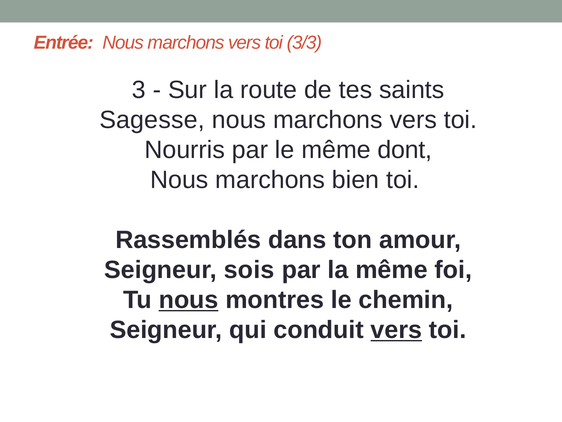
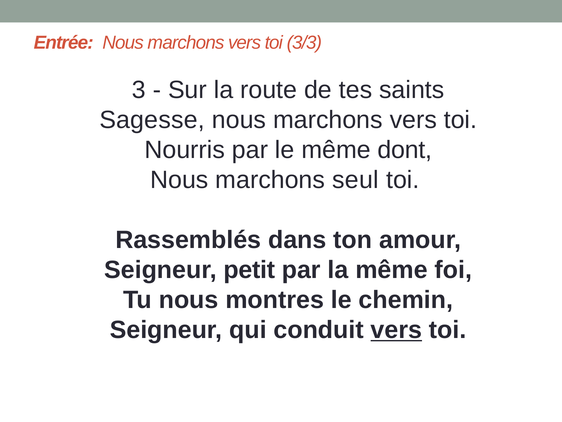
bien: bien -> seul (355, 180)
sois: sois -> petit (249, 270)
nous underline: present -> none (189, 300)
